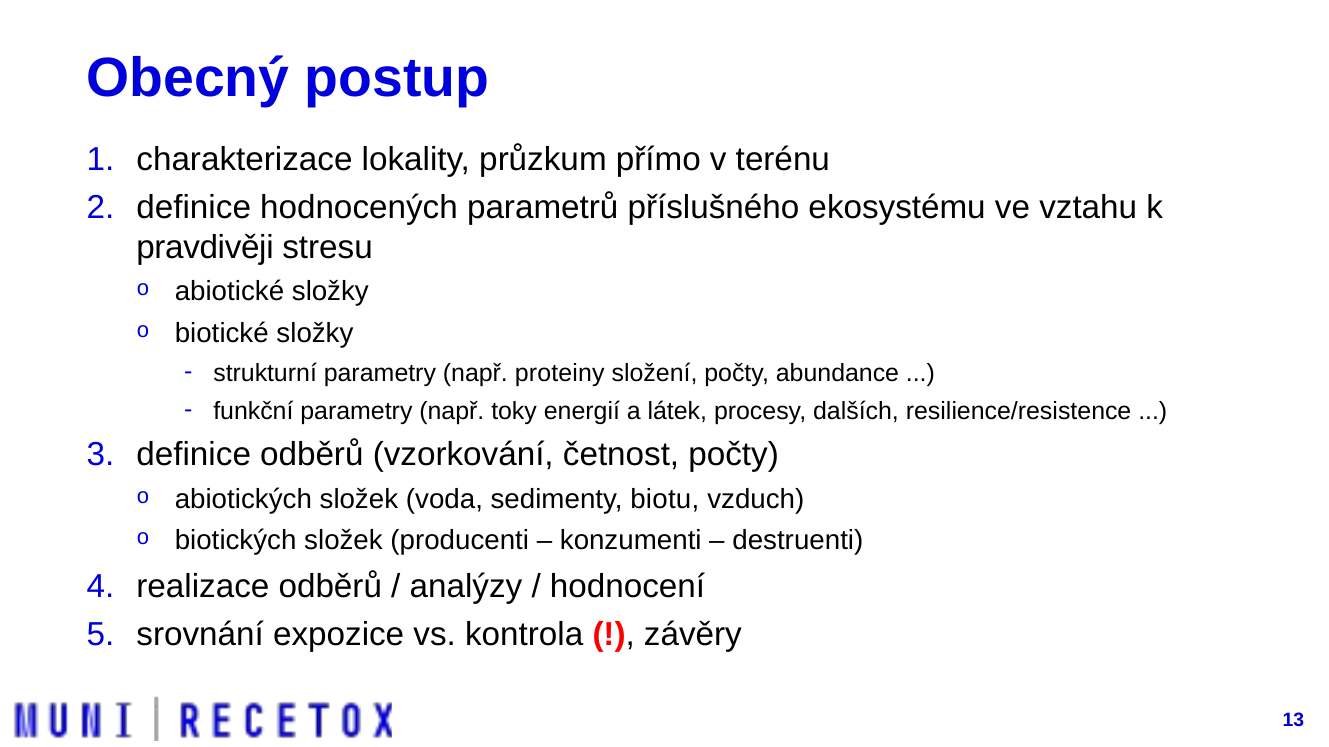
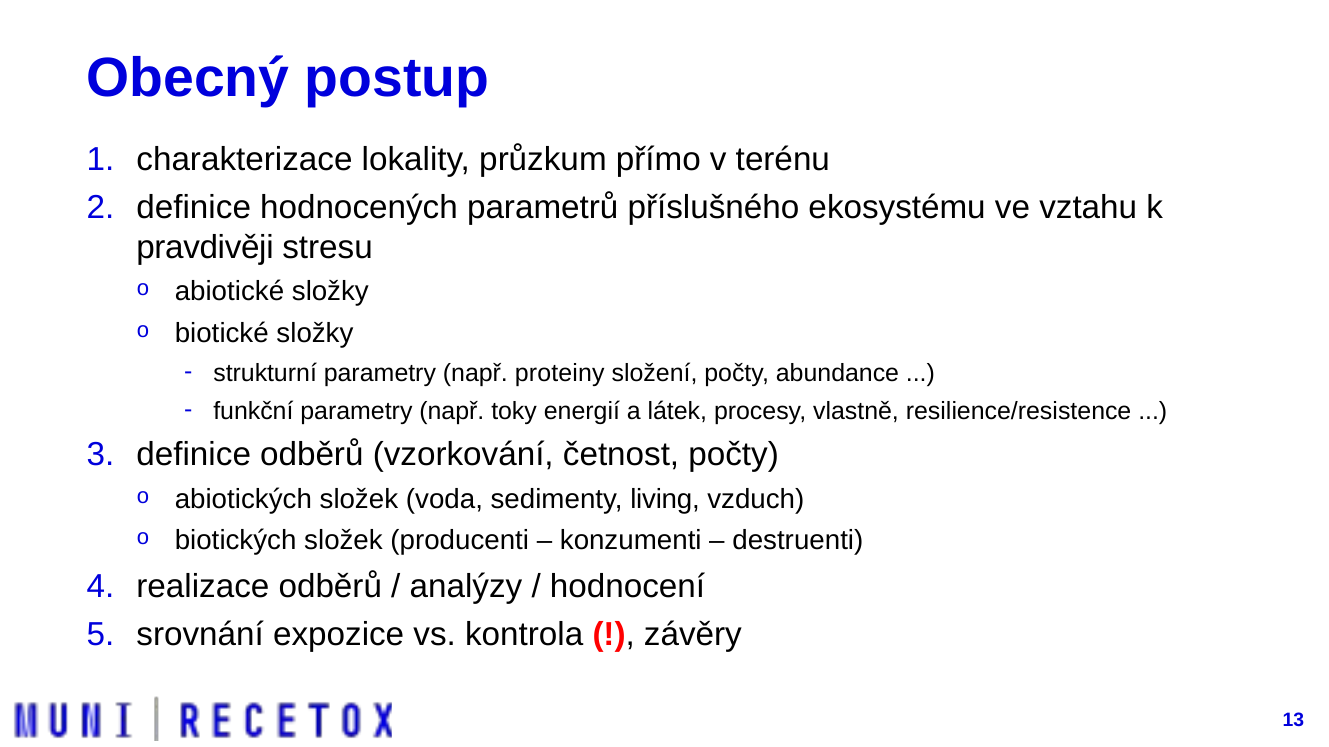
dalších: dalších -> vlastně (856, 411)
biotu: biotu -> living (665, 500)
